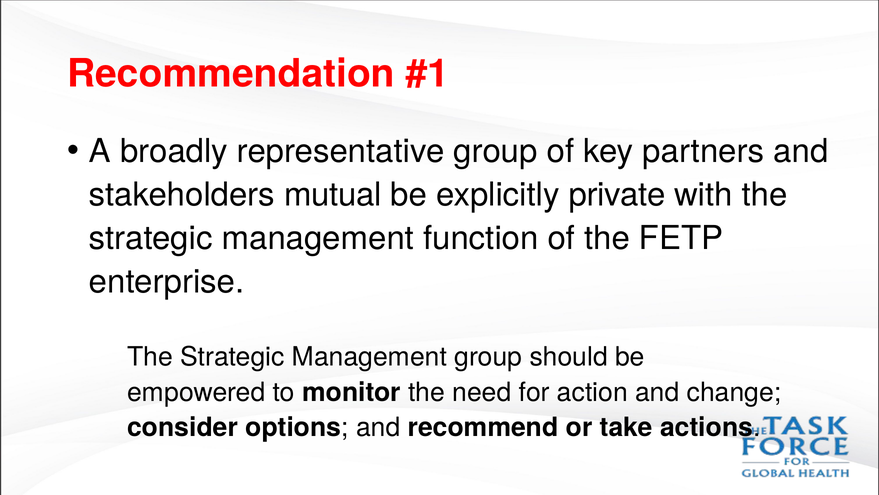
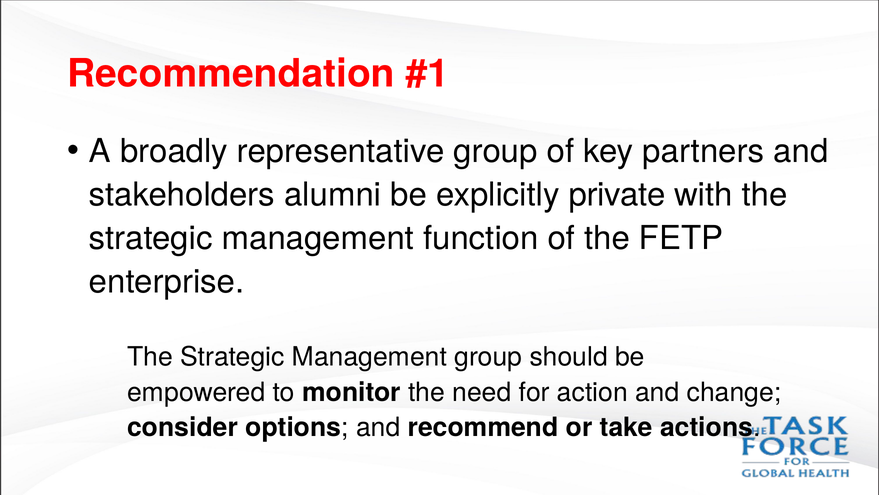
mutual: mutual -> alumni (333, 195)
